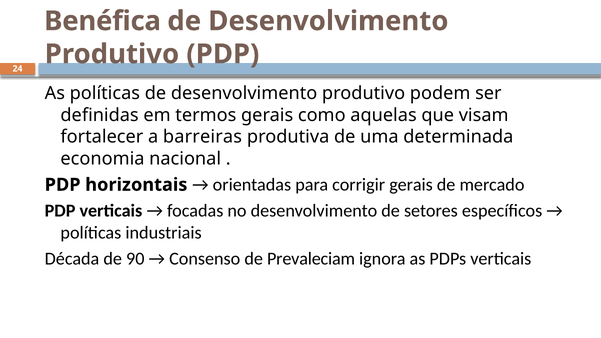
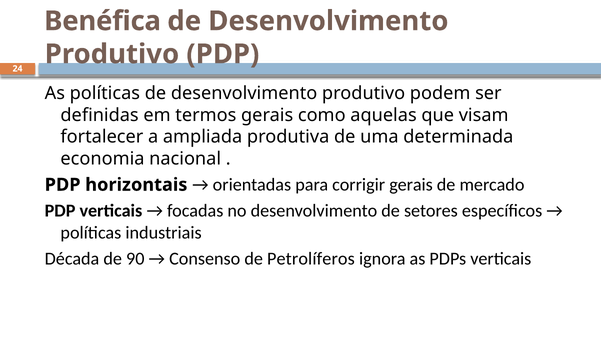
barreiras: barreiras -> ampliada (203, 137)
Prevaleciam: Prevaleciam -> Petrolíferos (311, 259)
